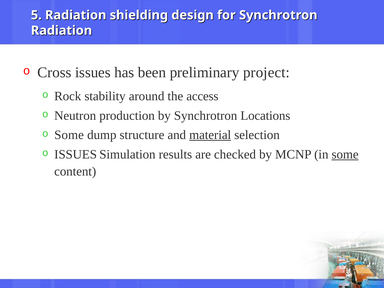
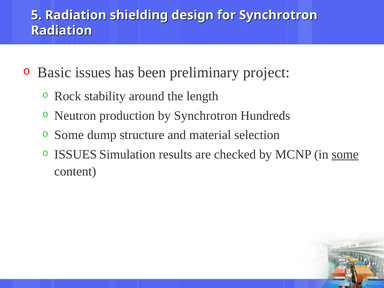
Cross: Cross -> Basic (54, 73)
access: access -> length (202, 96)
Locations: Locations -> Hundreds (265, 116)
material underline: present -> none (210, 135)
